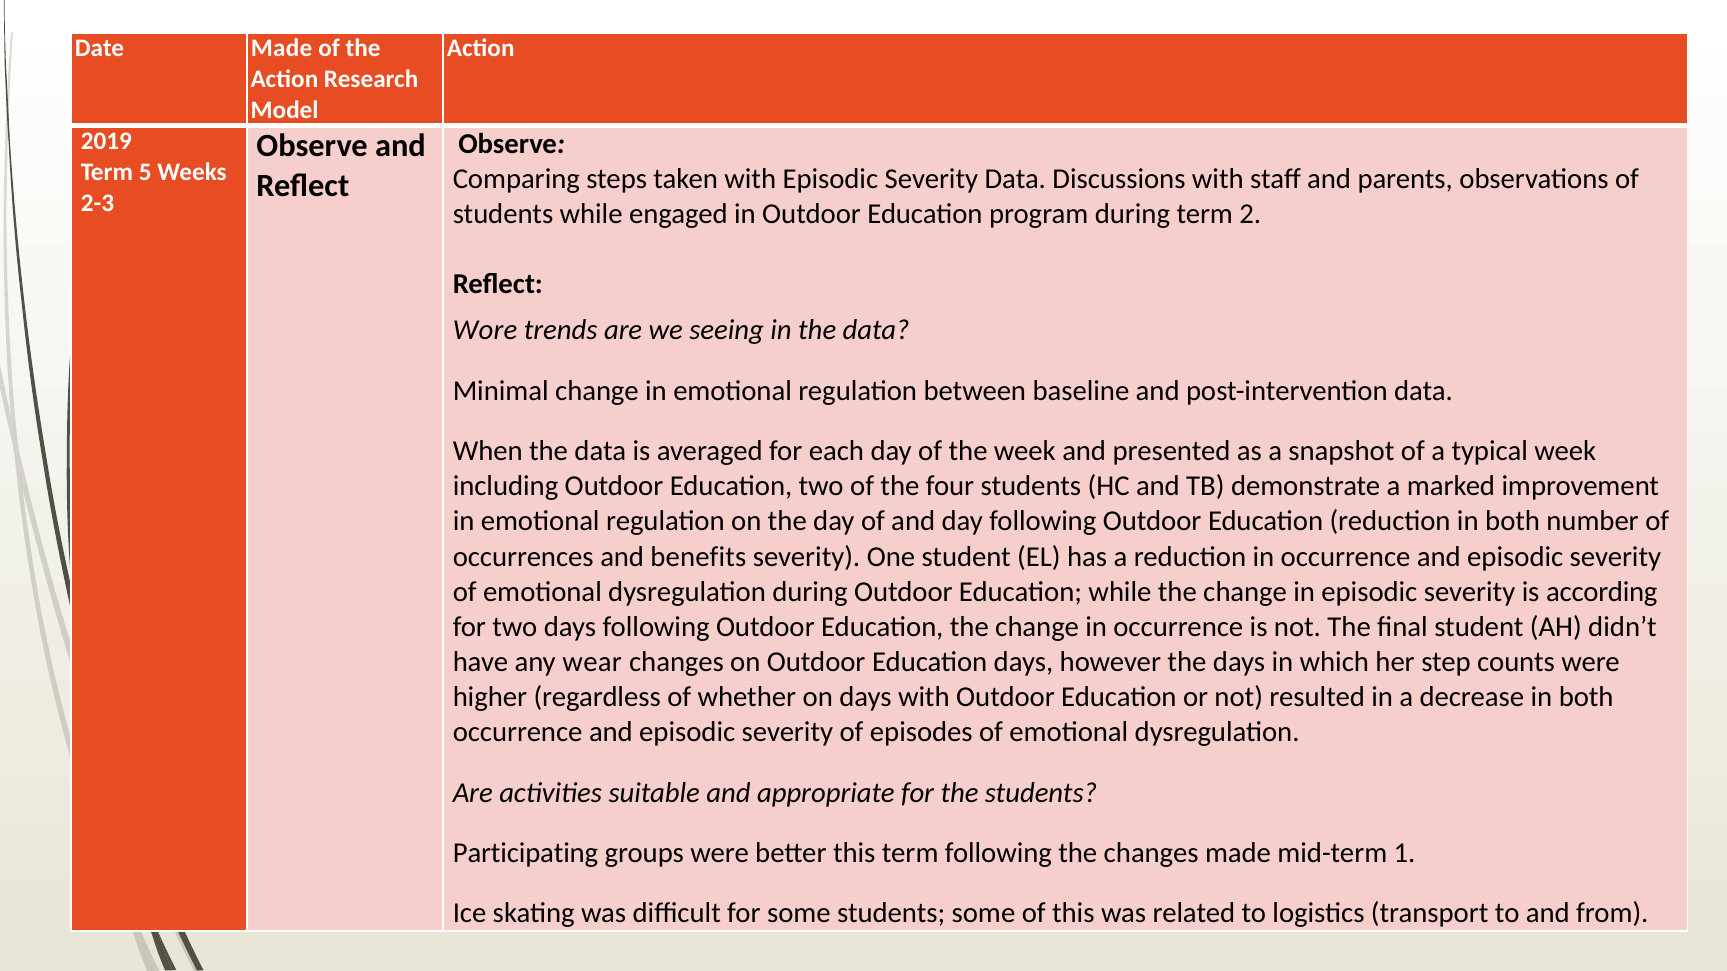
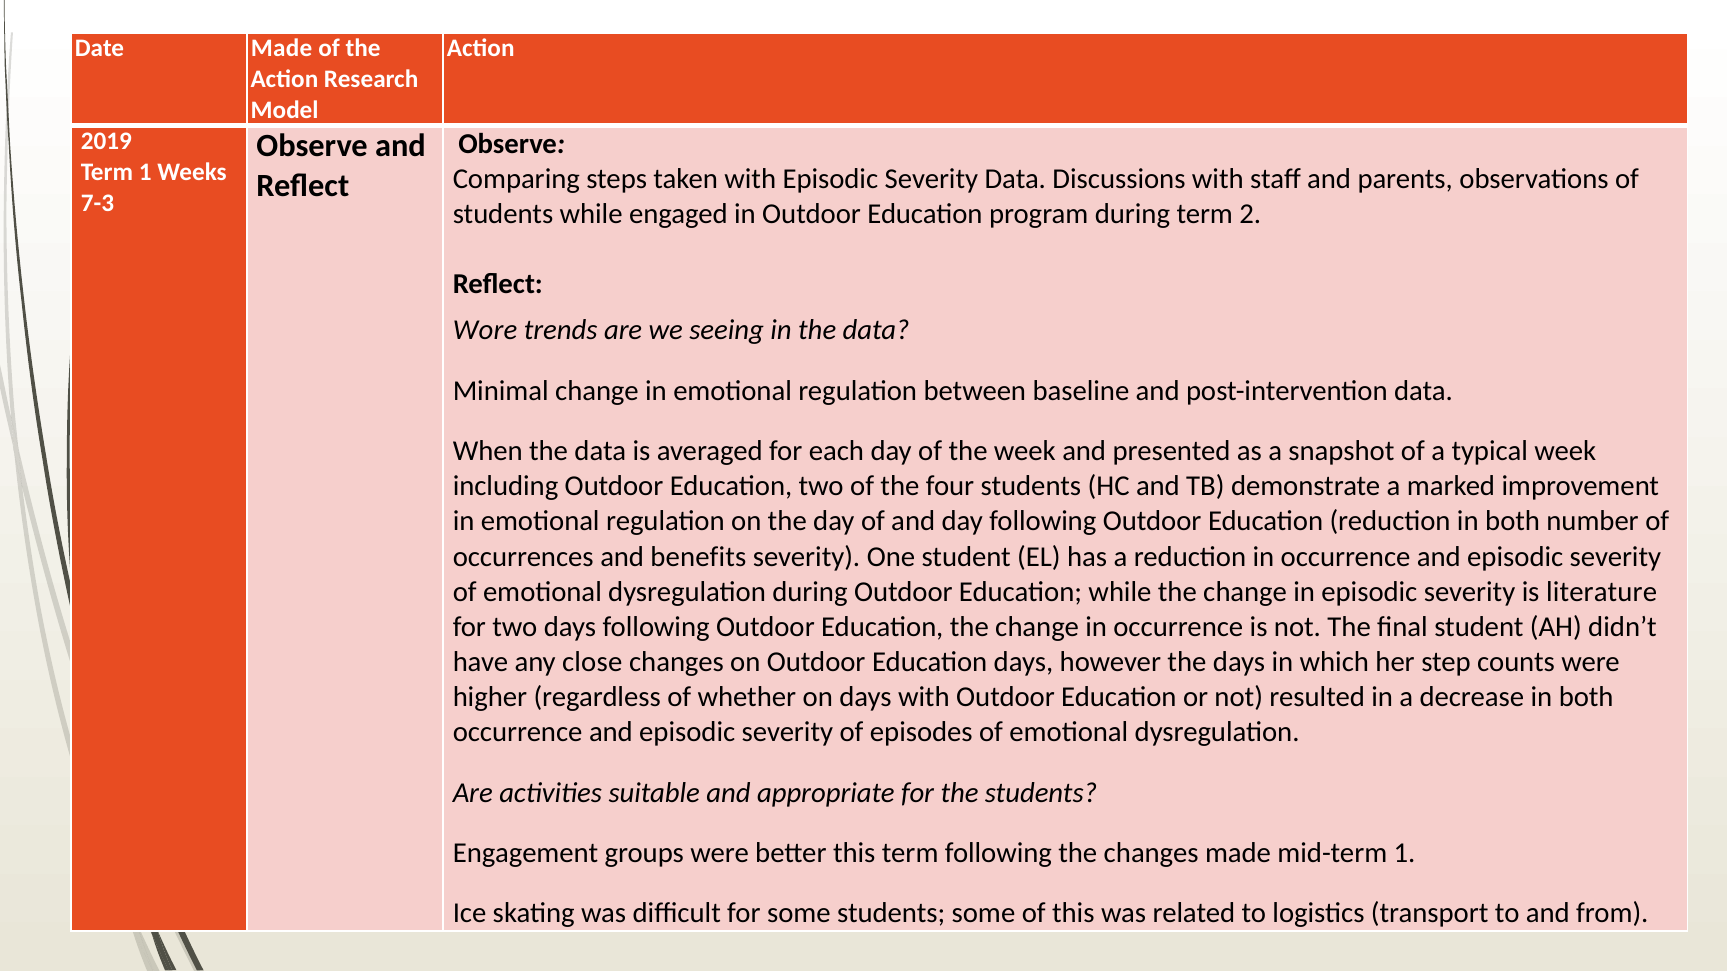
Term 5: 5 -> 1 (145, 172)
2-3: 2-3 -> 7-3 (97, 203)
according: according -> literature (1602, 592)
wear: wear -> close (592, 662)
Participating: Participating -> Engagement (525, 854)
